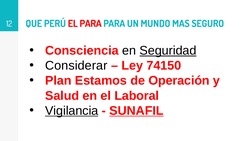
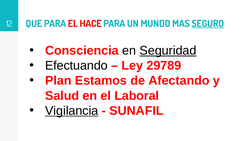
QUE PERÚ: PERÚ -> PARA (55, 24)
EL PARA: PARA -> HACE (91, 24)
SEGURO underline: none -> present (208, 24)
Considerar: Considerar -> Efectuando (76, 65)
74150: 74150 -> 29789 (164, 65)
Operación: Operación -> Afectando (179, 80)
SUNAFIL underline: present -> none (136, 110)
